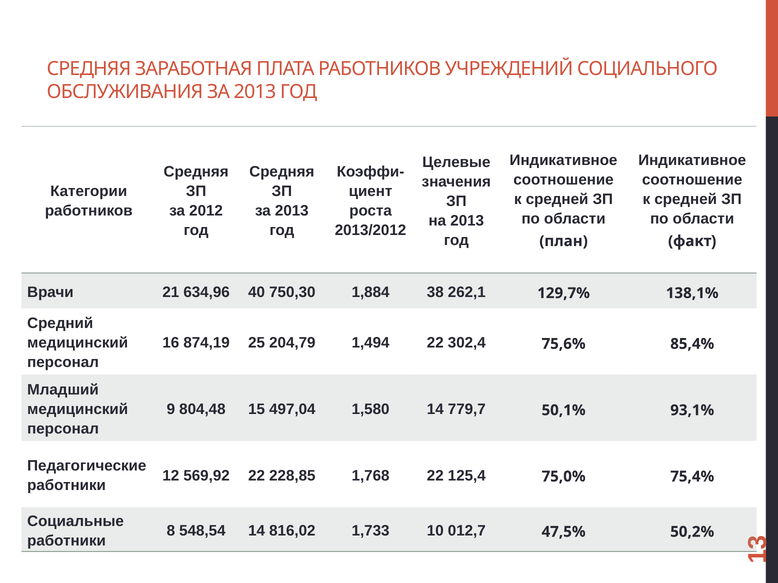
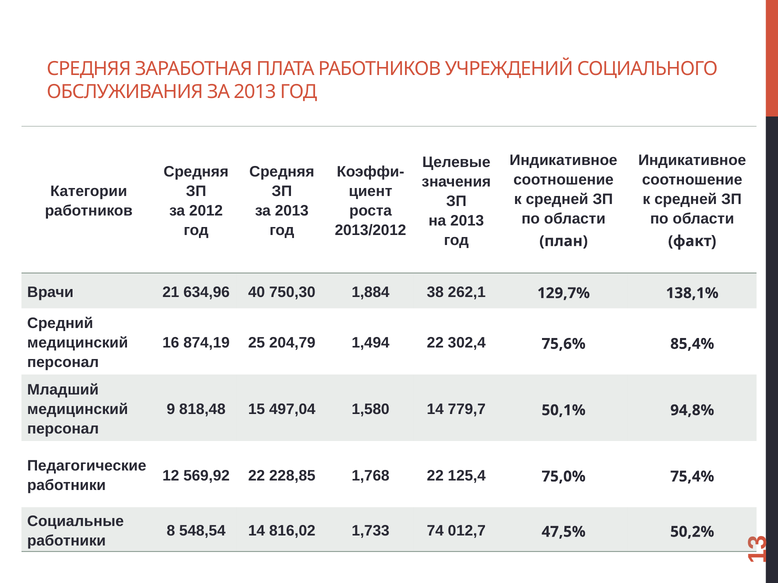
804,48: 804,48 -> 818,48 (202, 410)
93,1%: 93,1% -> 94,8% (692, 411)
10: 10 -> 74 (435, 531)
